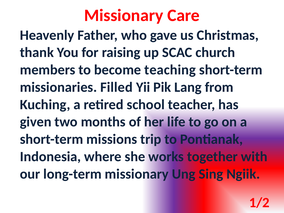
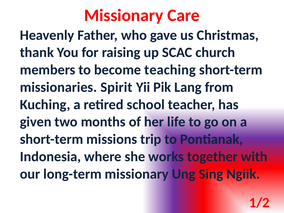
Filled: Filled -> Spirit (116, 87)
